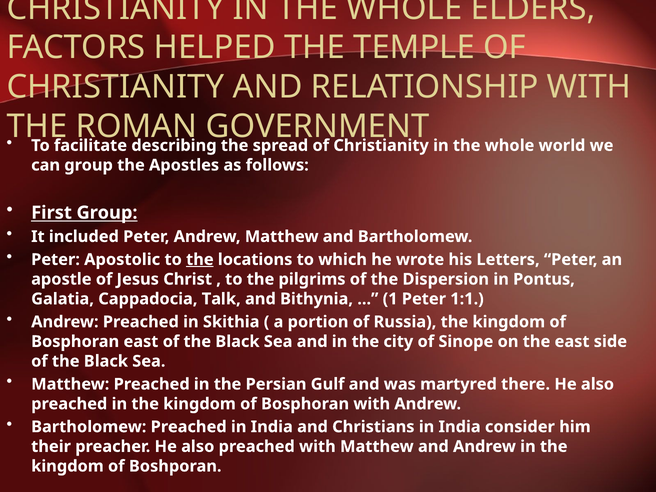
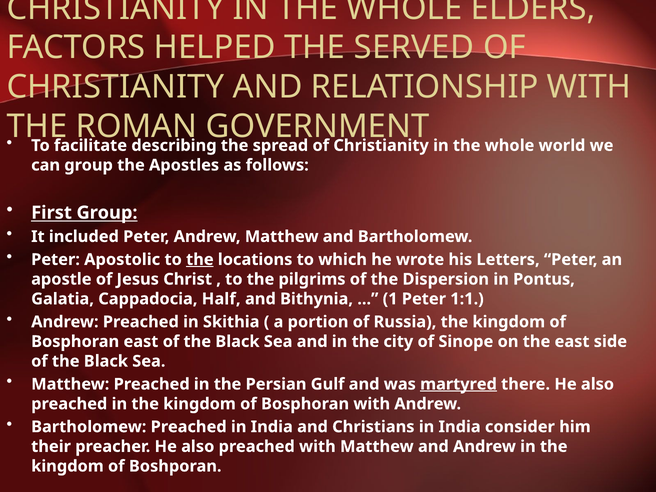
TEMPLE: TEMPLE -> SERVED (414, 48)
Talk: Talk -> Half (221, 299)
martyred underline: none -> present (459, 384)
